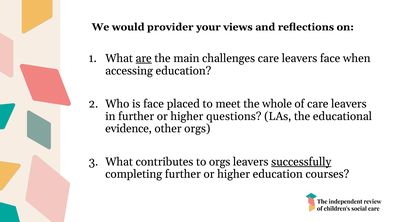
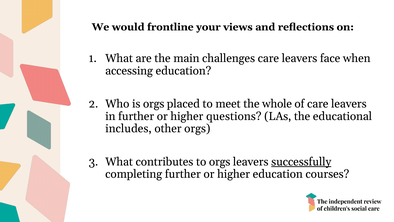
provider: provider -> frontline (170, 27)
are underline: present -> none (144, 58)
is face: face -> orgs (154, 104)
evidence: evidence -> includes (128, 128)
